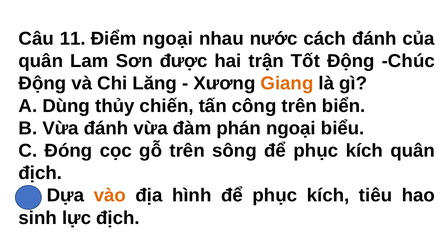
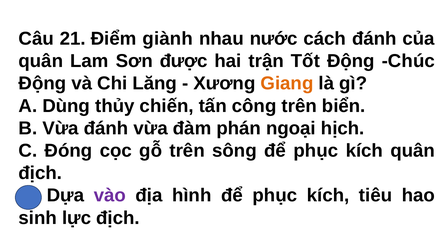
11: 11 -> 21 (73, 39)
Điểm ngoại: ngoại -> giành (168, 39)
biểu: biểu -> hịch (343, 128)
vào colour: orange -> purple (110, 195)
